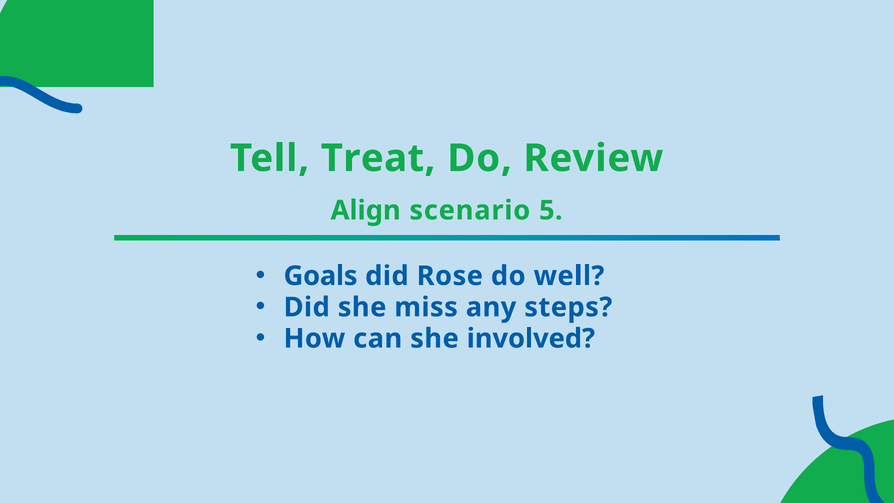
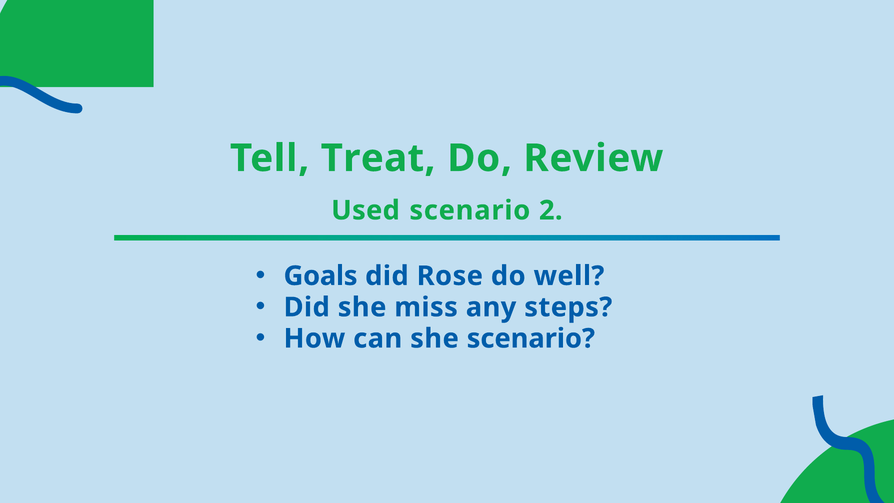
Align: Align -> Used (365, 210)
5: 5 -> 2 (551, 210)
she involved: involved -> scenario (531, 339)
